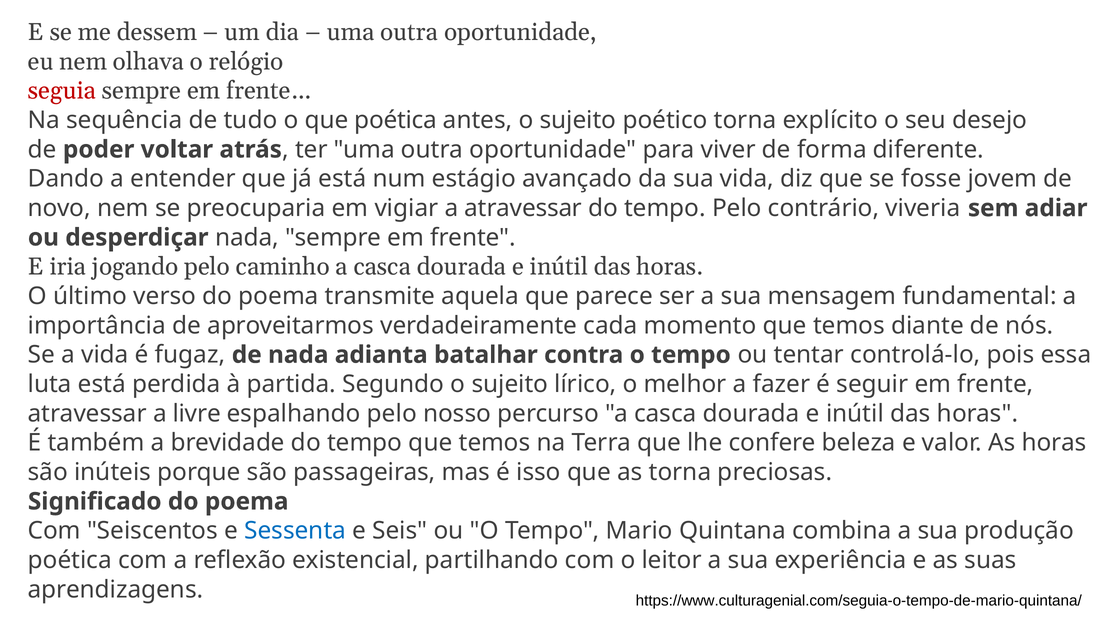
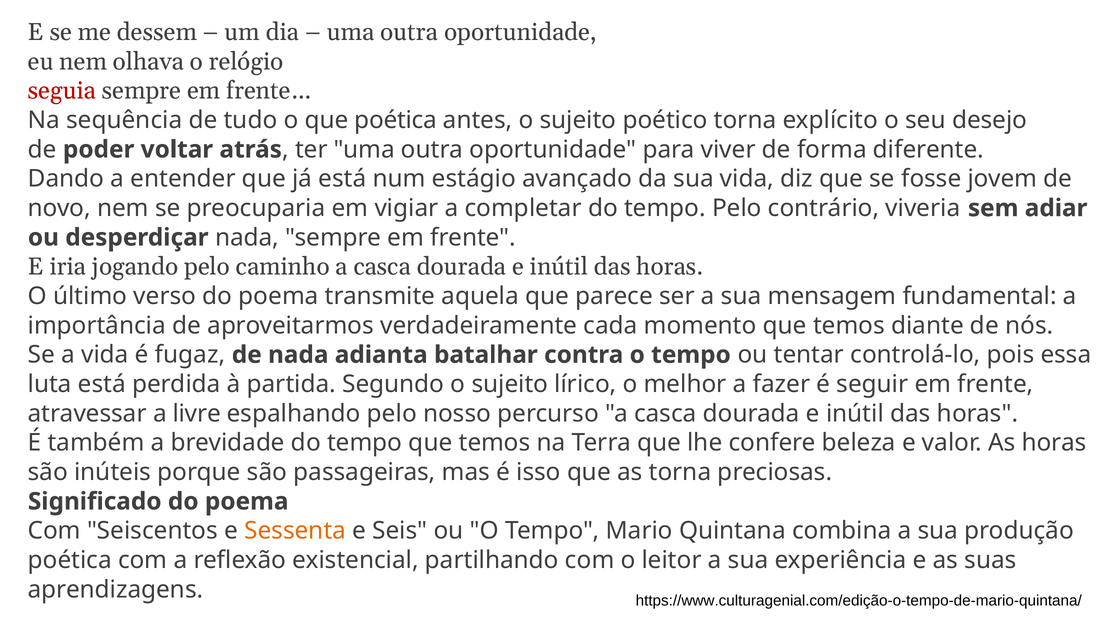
a atravessar: atravessar -> completar (523, 208)
Sessenta colour: blue -> orange (295, 531)
https://www.culturagenial.com/seguia-o-tempo-de-mario-quintana/: https://www.culturagenial.com/seguia-o-tempo-de-mario-quintana/ -> https://www.culturagenial.com/edição-o-tempo-de-mario-quintana/ (859, 601)
